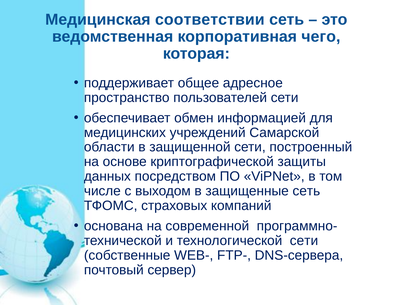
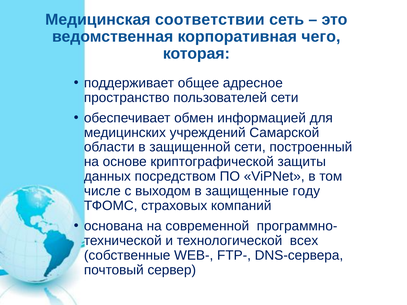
защищенные сеть: сеть -> году (306, 191)
технологической сети: сети -> всех (304, 241)
